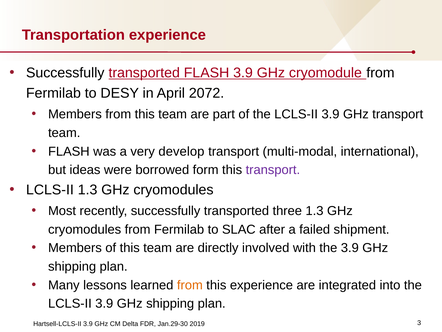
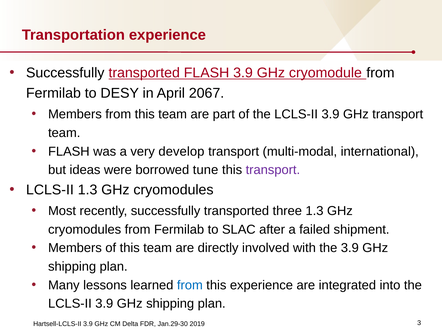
2072: 2072 -> 2067 (207, 93)
form: form -> tune (206, 170)
from colour: orange -> blue (190, 285)
